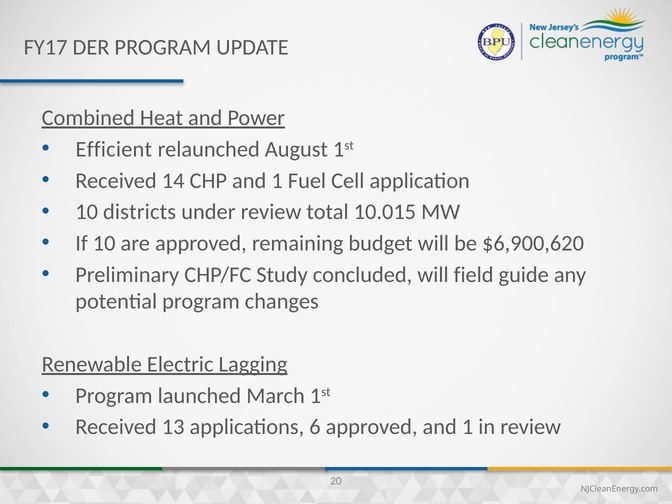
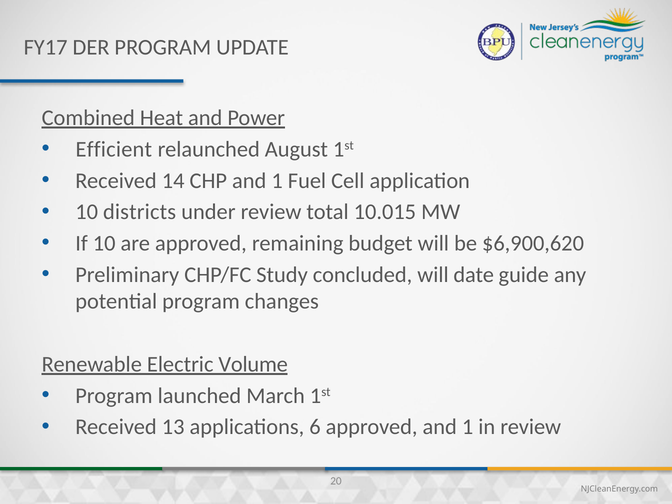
field: field -> date (474, 275)
Lagging: Lagging -> Volume (253, 364)
